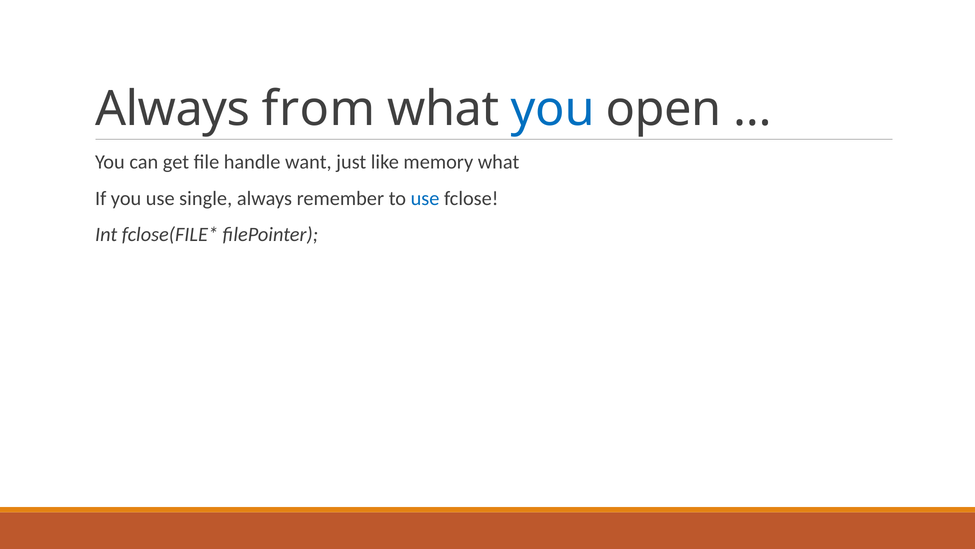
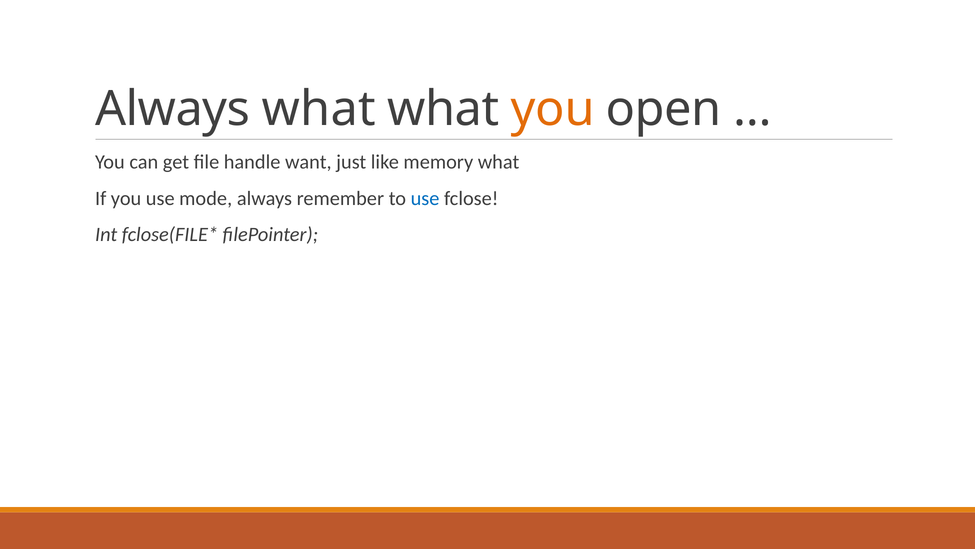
Always from: from -> what (319, 109)
you colour: blue -> orange (553, 109)
single: single -> mode (206, 198)
